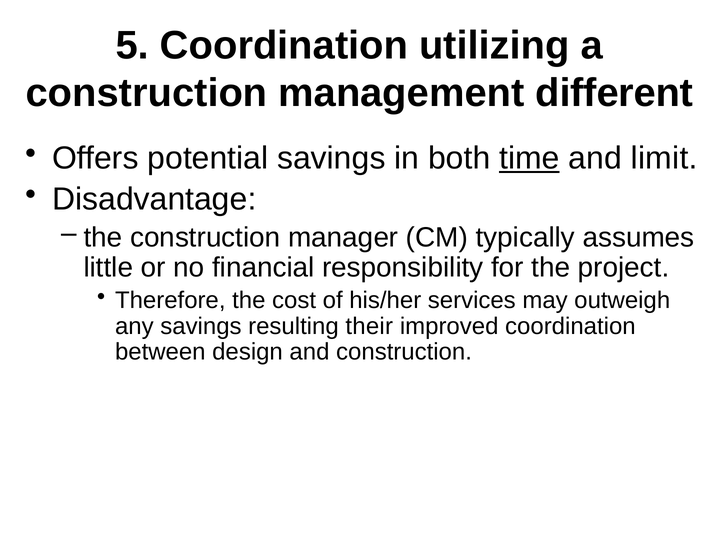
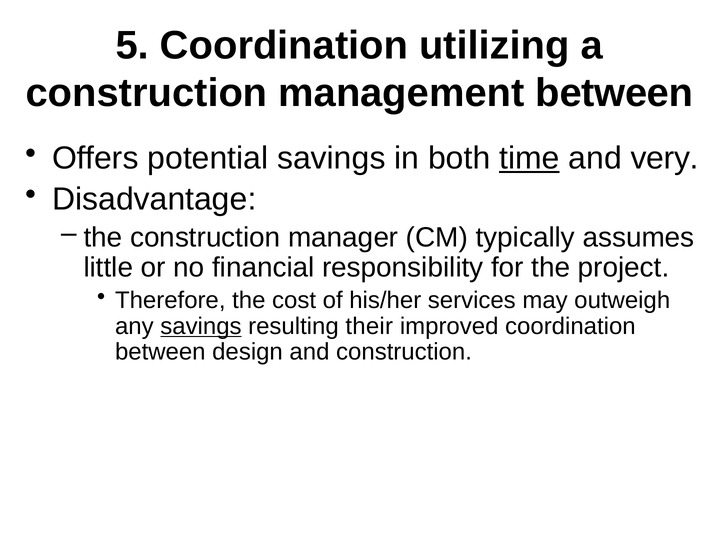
management different: different -> between (614, 93)
limit: limit -> very (665, 158)
savings underline: none -> present (201, 326)
